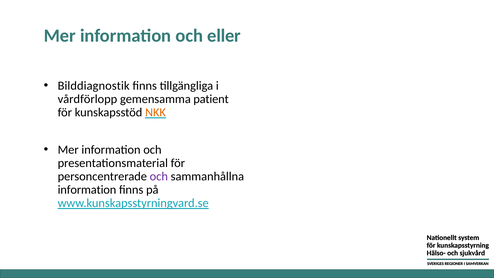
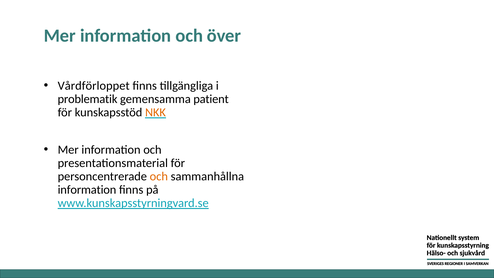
eller: eller -> över (224, 36)
Bilddiagnostik: Bilddiagnostik -> Vårdförloppet (94, 86)
vårdförlopp: vårdförlopp -> problematik (88, 99)
och colour: purple -> orange (159, 176)
